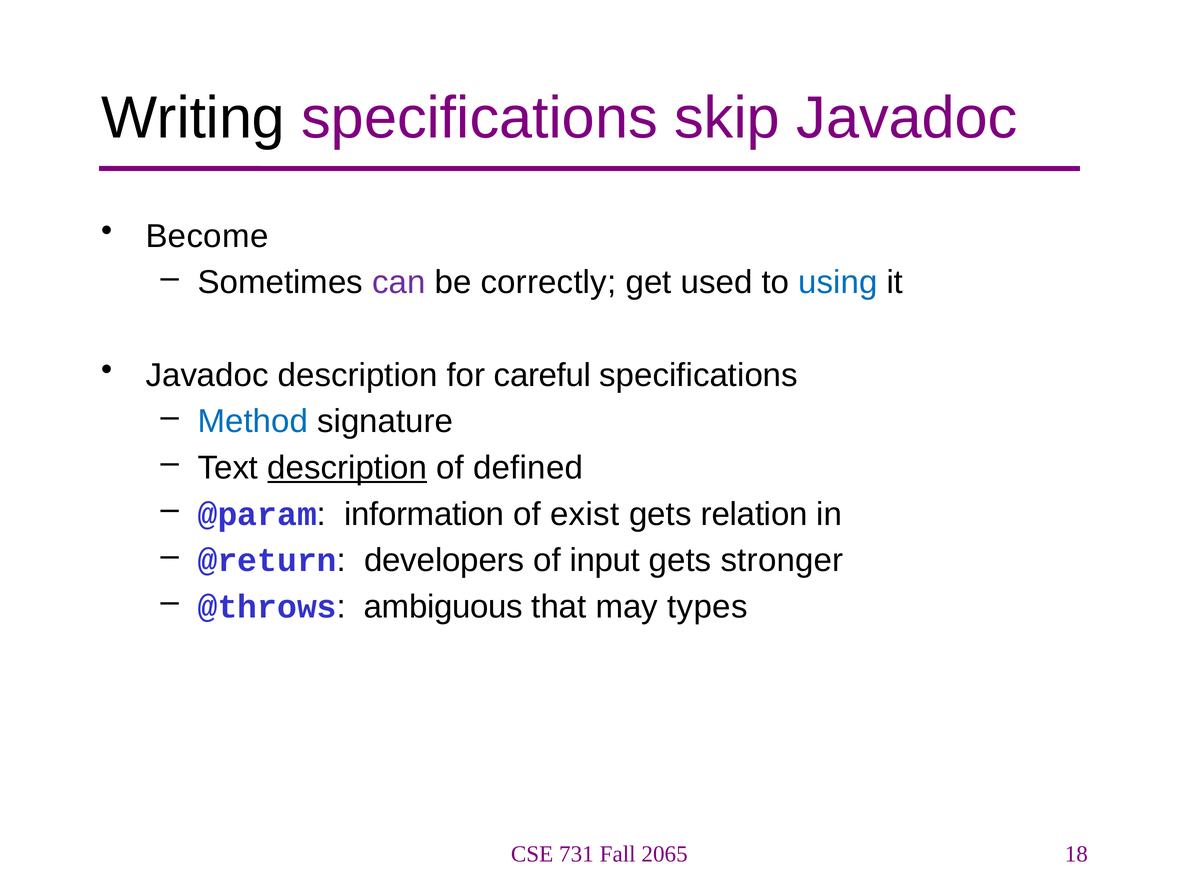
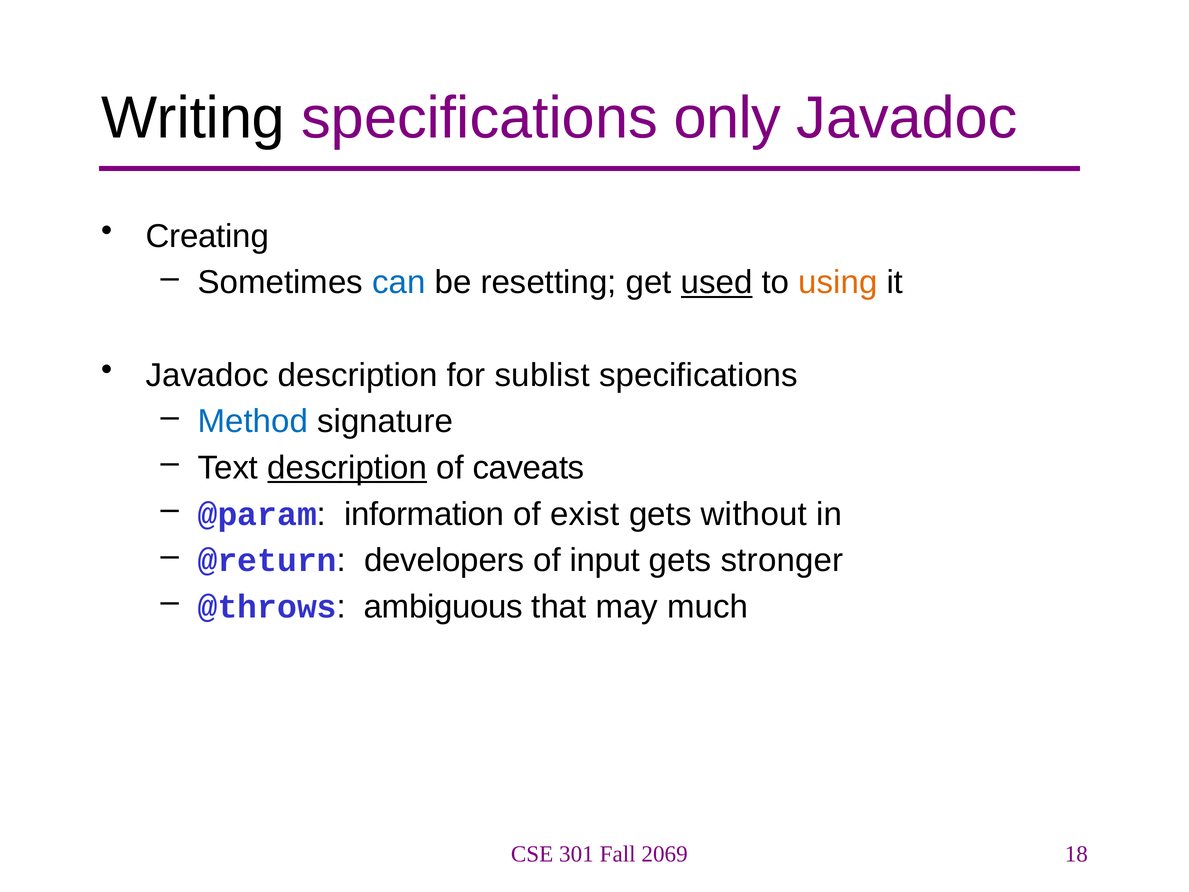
skip: skip -> only (727, 118)
Become: Become -> Creating (207, 236)
can colour: purple -> blue (399, 283)
correctly: correctly -> resetting (549, 283)
used underline: none -> present (717, 283)
using colour: blue -> orange (838, 283)
careful: careful -> sublist (542, 375)
defined: defined -> caveats (528, 468)
relation: relation -> without (754, 514)
types: types -> much (708, 607)
731: 731 -> 301 (576, 854)
2065: 2065 -> 2069 (665, 854)
